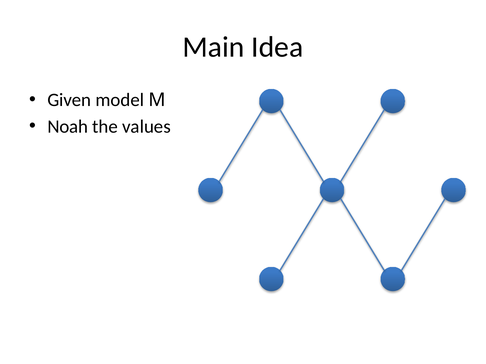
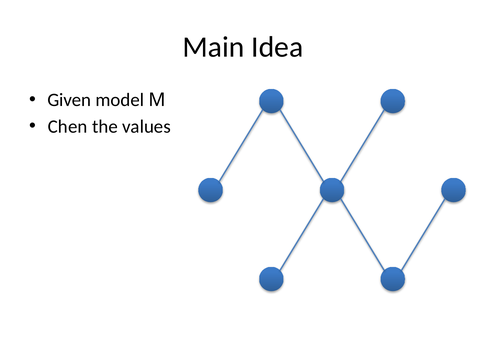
Noah: Noah -> Chen (68, 127)
